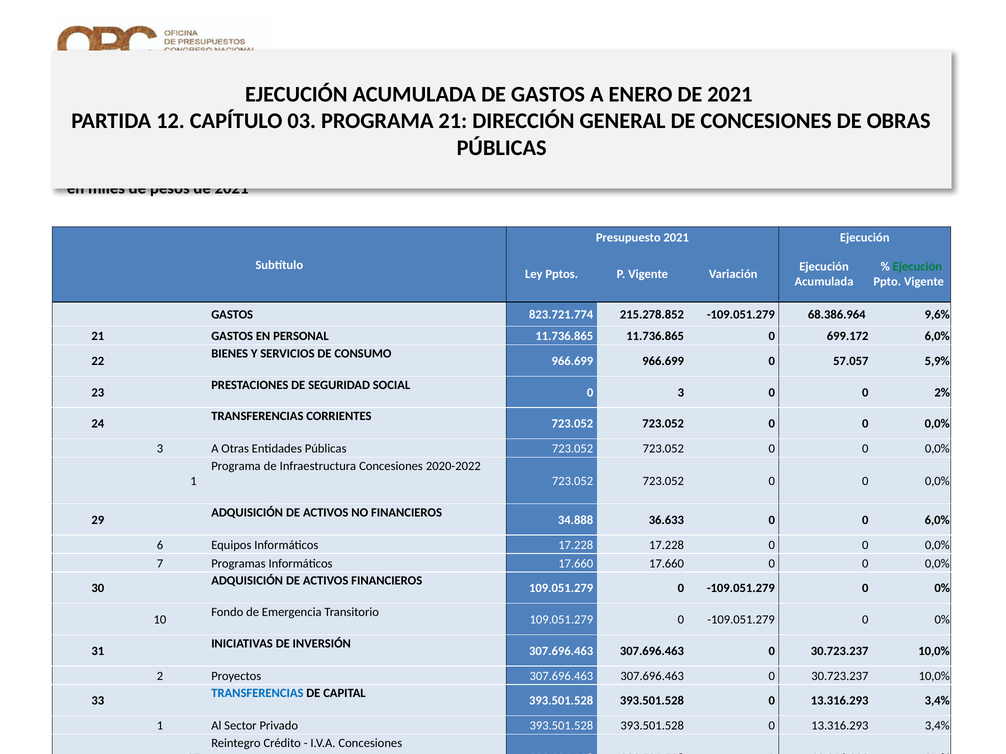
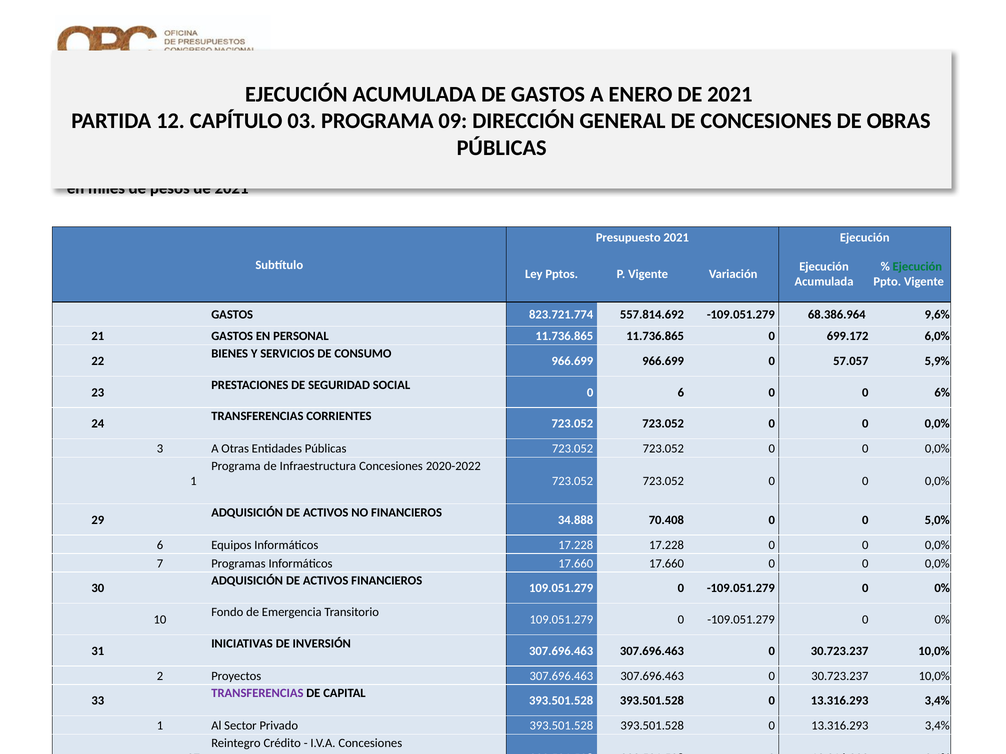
PROGRAMA 21: 21 -> 09 (453, 121)
215.278.852: 215.278.852 -> 557.814.692 (652, 315)
0 3: 3 -> 6 (681, 393)
2%: 2% -> 6% (942, 393)
36.633: 36.633 -> 70.408 (666, 520)
0 6,0%: 6,0% -> 5,0% (937, 520)
TRANSFERENCIAS colour: blue -> purple (257, 694)
